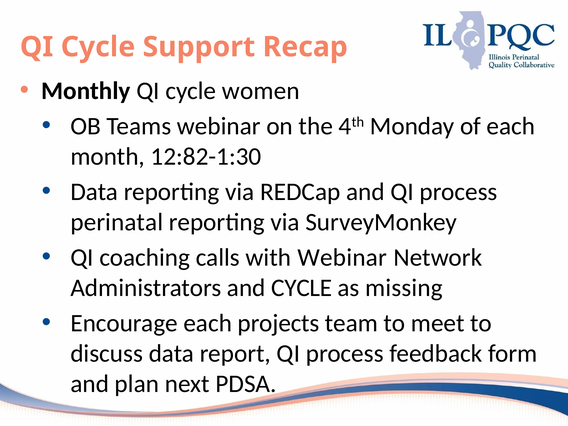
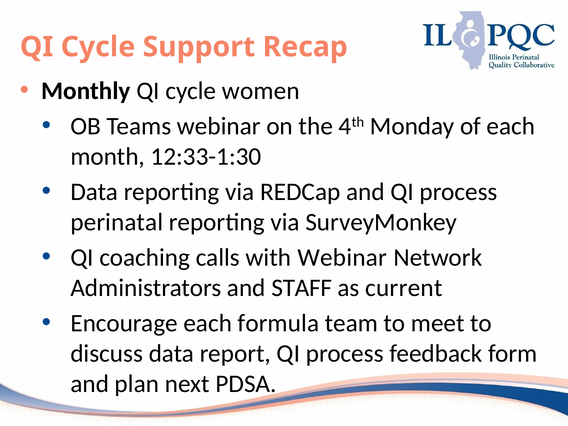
12:82-1:30: 12:82-1:30 -> 12:33-1:30 (206, 156)
and CYCLE: CYCLE -> STAFF (302, 288)
missing: missing -> current (404, 288)
projects: projects -> formula (278, 323)
